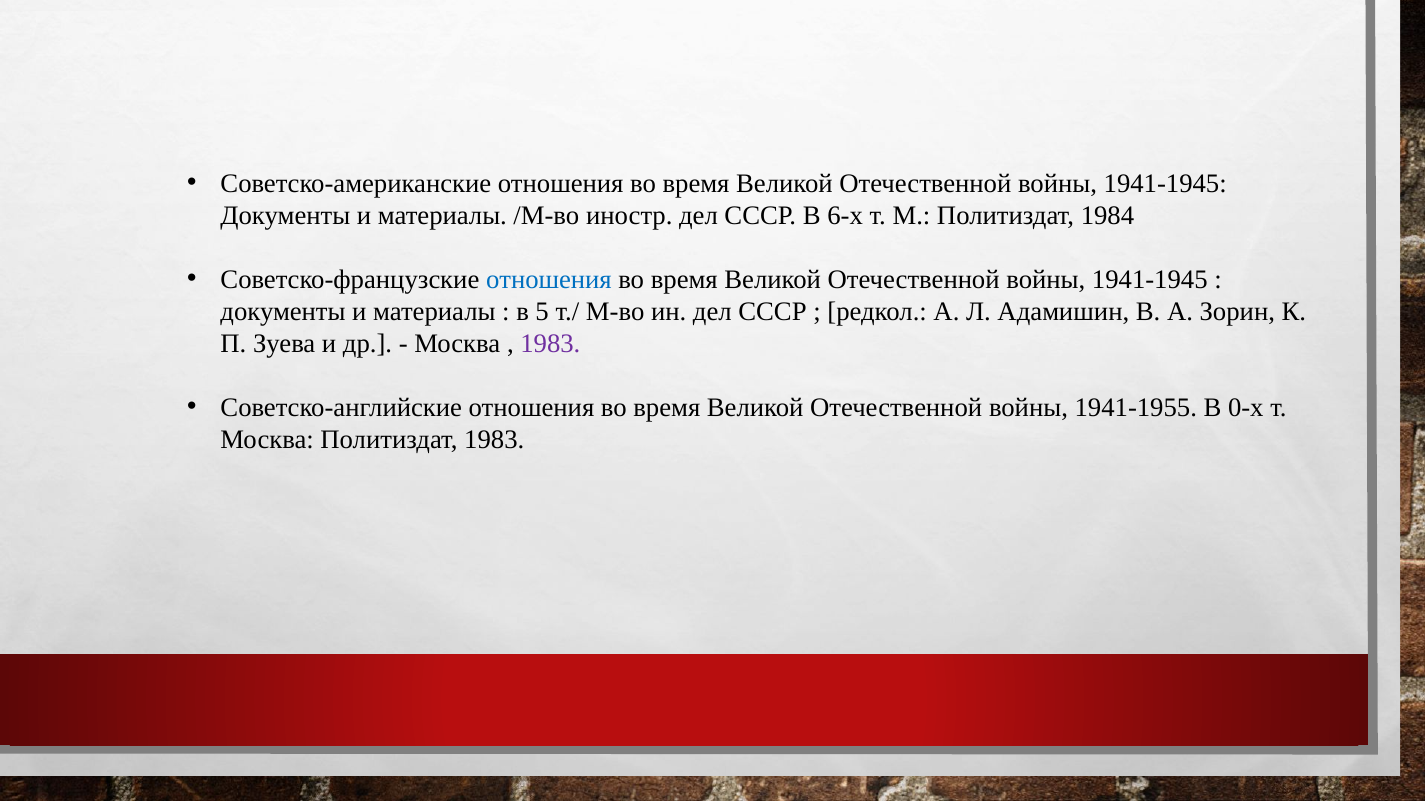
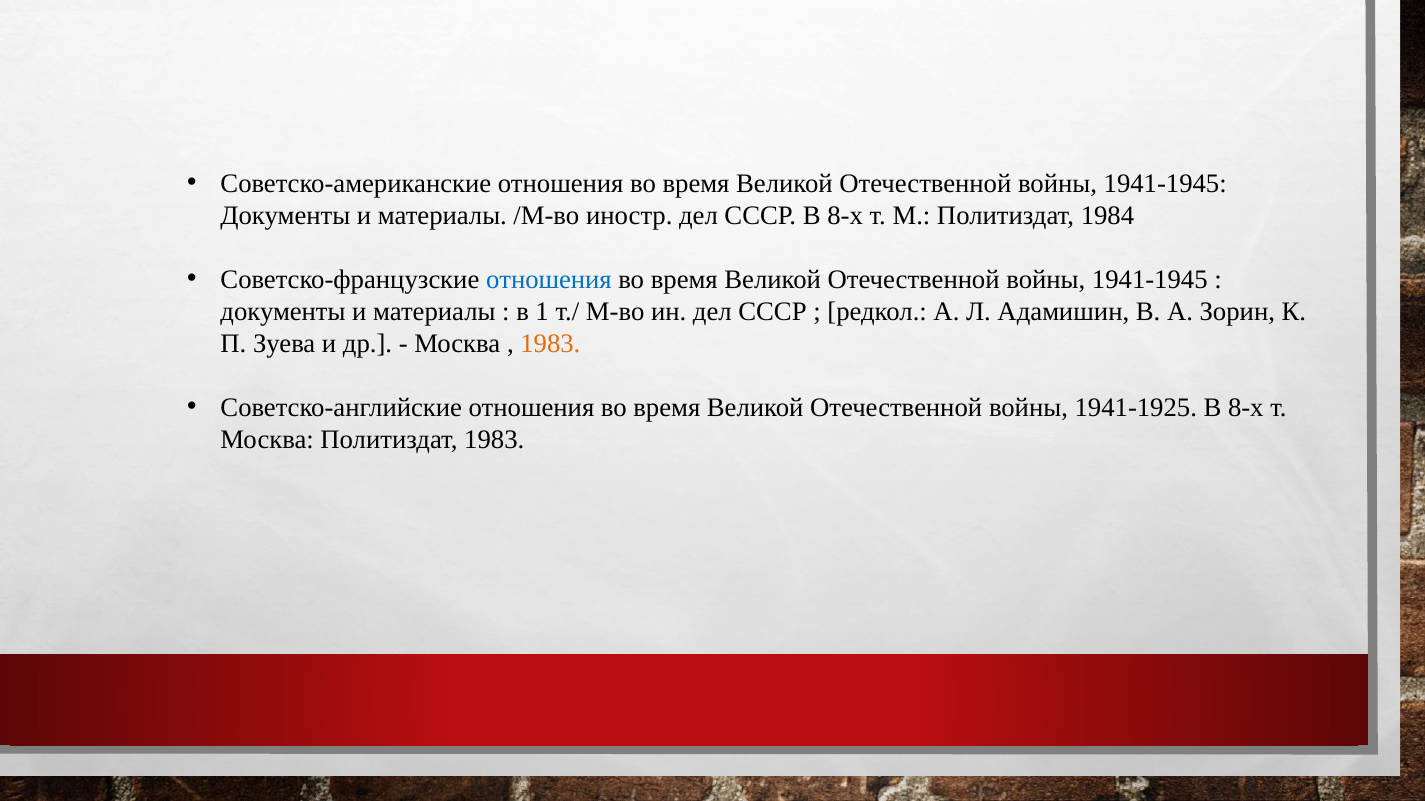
СССР В 6-х: 6-х -> 8-х (845, 215)
5: 5 -> 1 (542, 312)
1983 colour: purple -> orange (550, 344)
1941-1955: 1941-1955 -> 1941-1925 (1136, 408)
0-х: 0-х -> 8-х (1246, 408)
